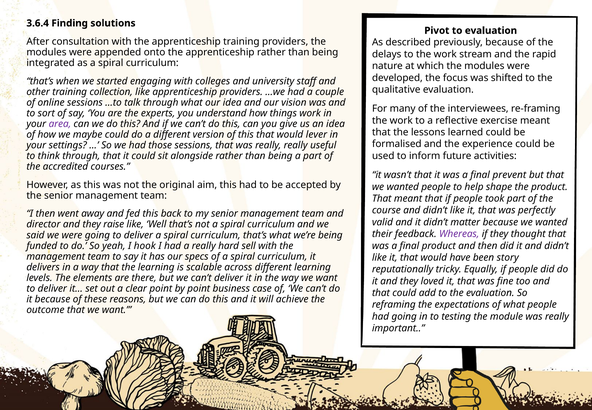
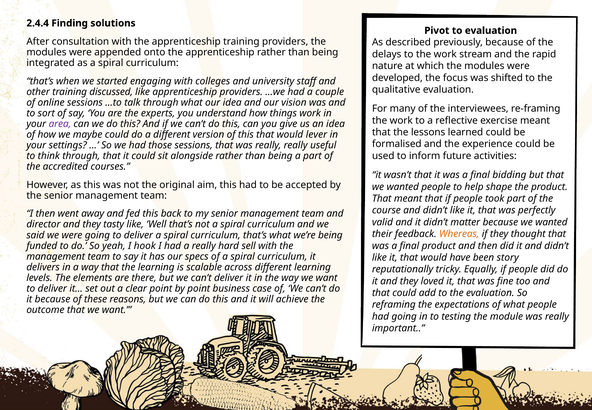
3.6.4: 3.6.4 -> 2.4.4 (38, 23)
collection: collection -> discussed (111, 92)
prevent: prevent -> bidding (509, 175)
raise: raise -> tasty (114, 224)
Whereas colour: purple -> orange (459, 234)
